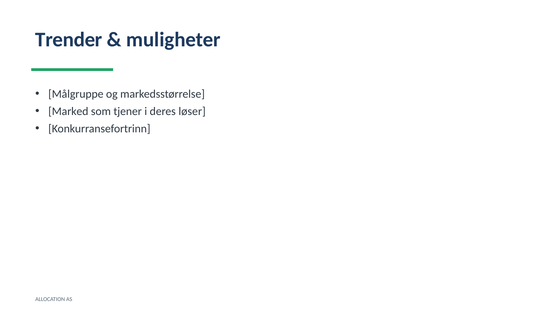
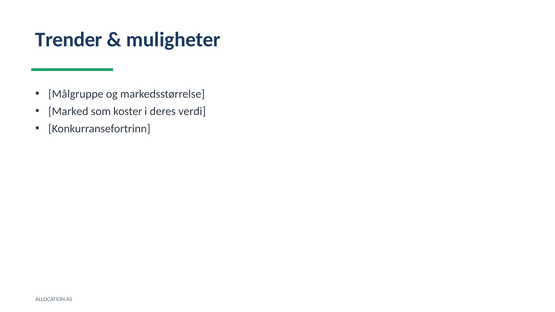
tjener: tjener -> koster (128, 111)
løser: løser -> verdi (192, 111)
